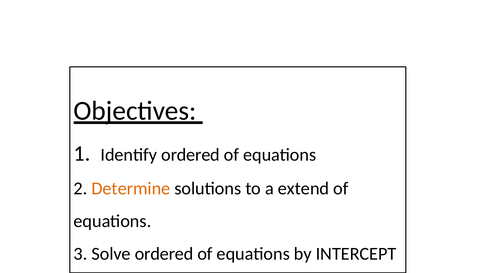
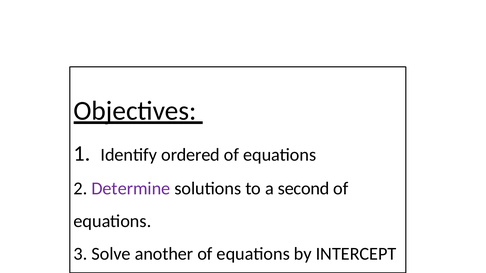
Determine colour: orange -> purple (131, 189)
extend: extend -> second (304, 189)
Solve ordered: ordered -> another (164, 254)
